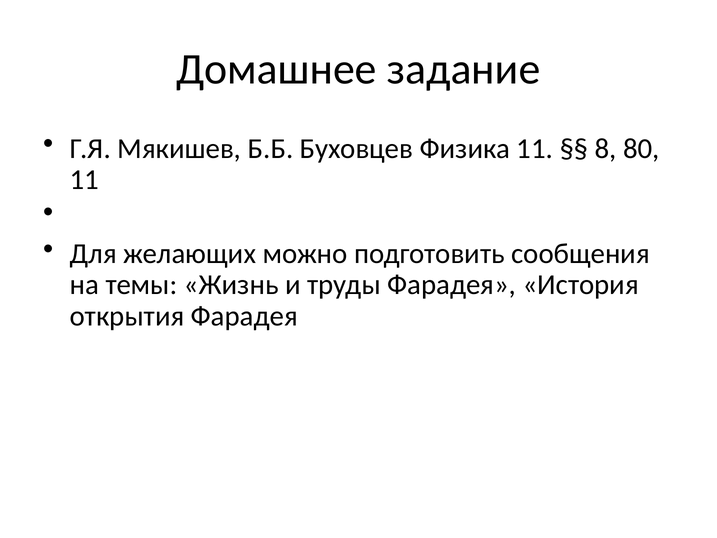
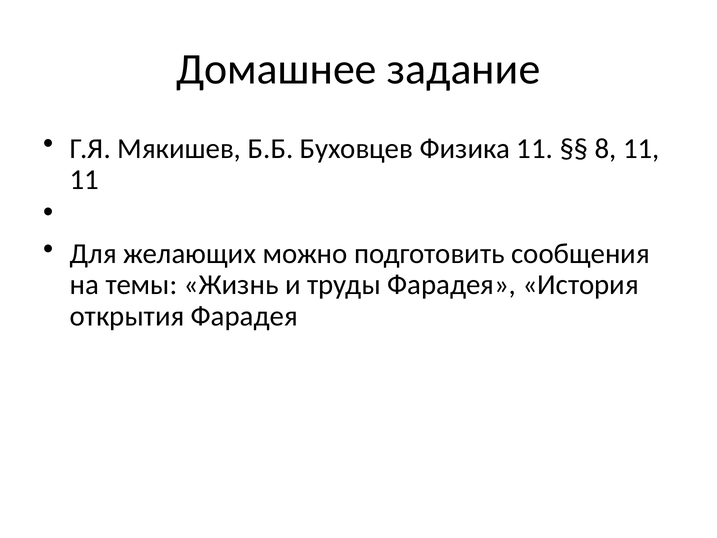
8 80: 80 -> 11 (641, 148)
